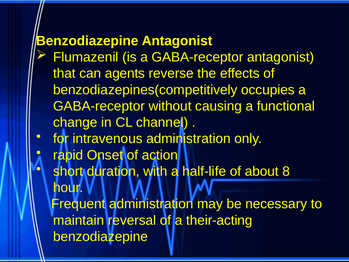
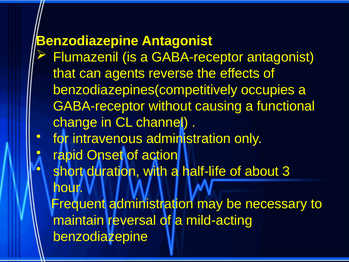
8: 8 -> 3 (286, 171)
their-acting: their-acting -> mild-acting (219, 220)
